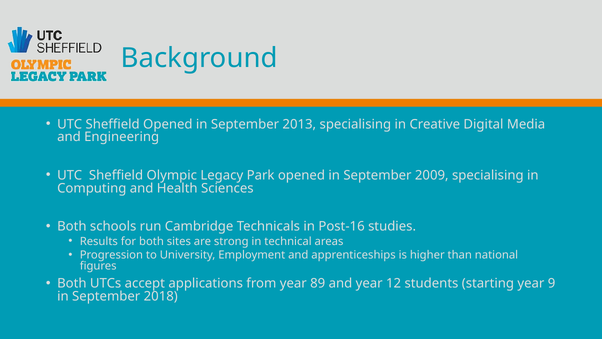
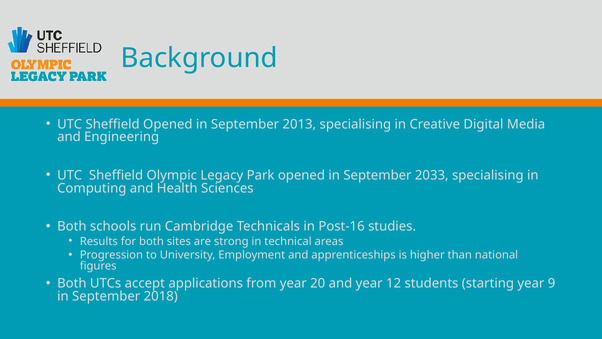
2009: 2009 -> 2033 (432, 175)
89: 89 -> 20 (318, 283)
